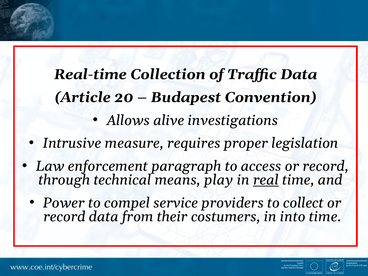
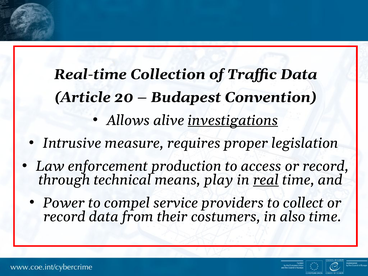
investigations underline: none -> present (233, 120)
paragraph: paragraph -> production (186, 166)
into: into -> also (293, 217)
